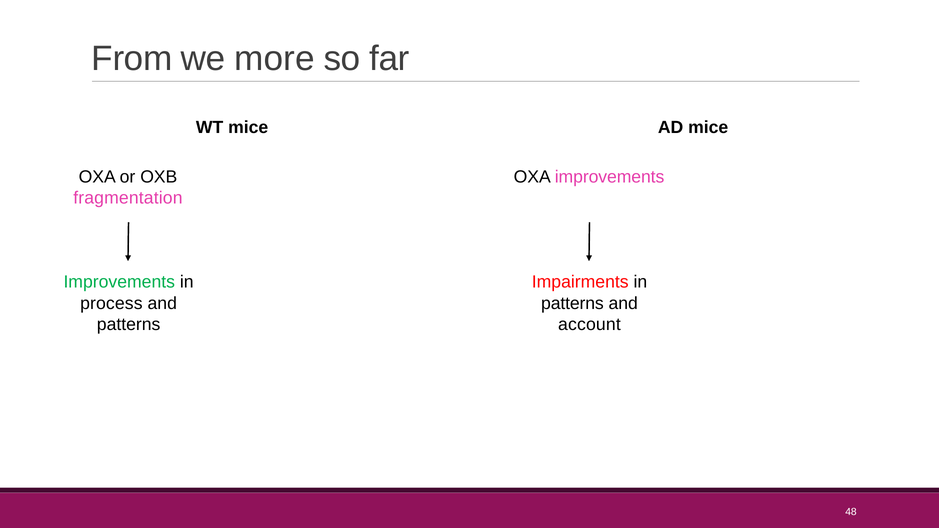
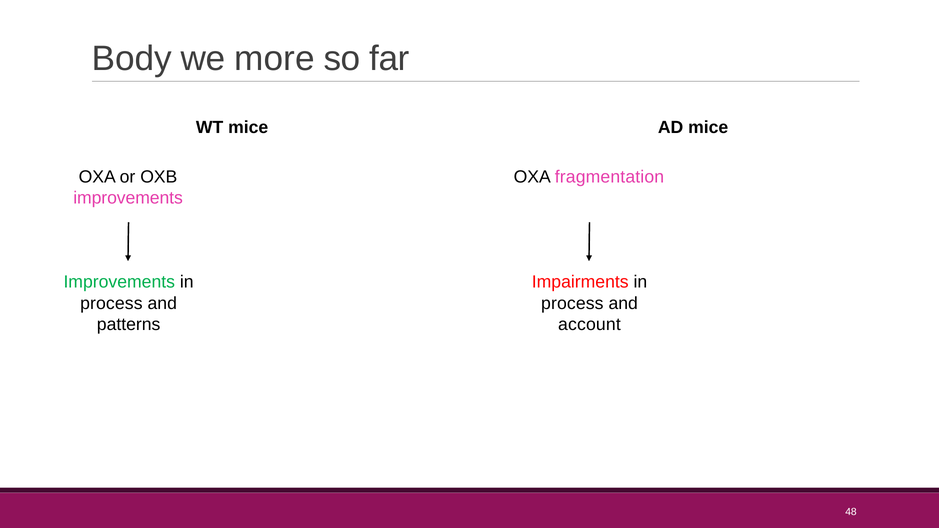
From: From -> Body (132, 59)
OXA improvements: improvements -> fragmentation (609, 177)
fragmentation: fragmentation -> improvements (128, 198)
patterns: patterns -> process (572, 303)
